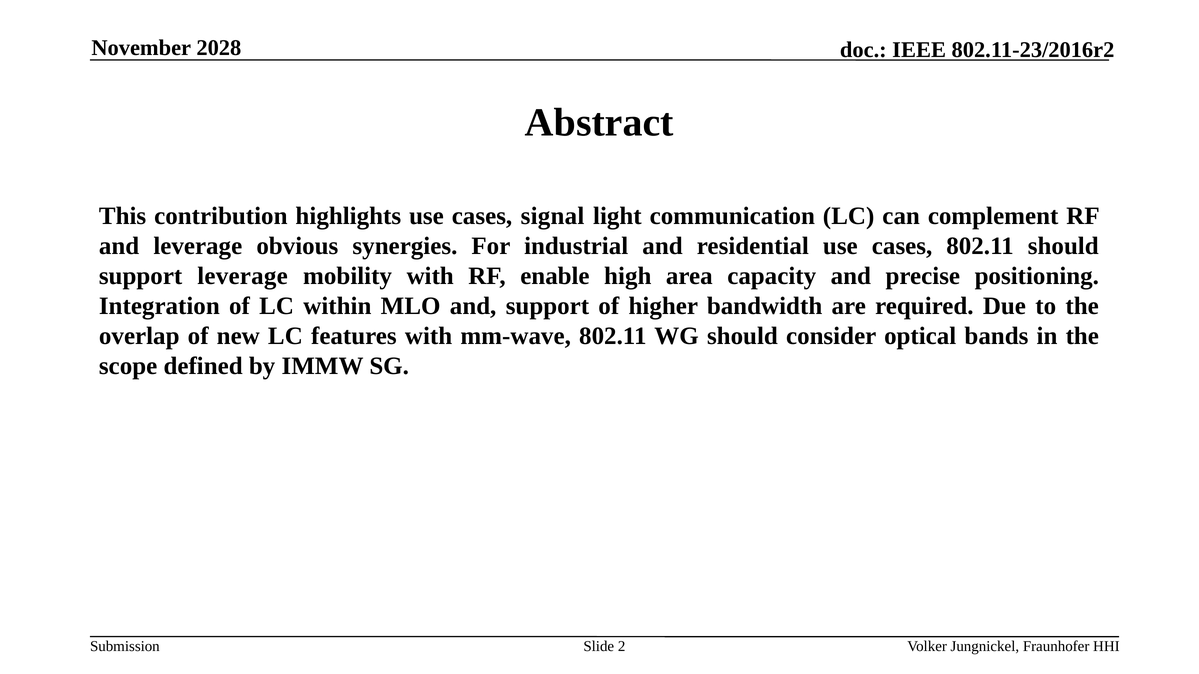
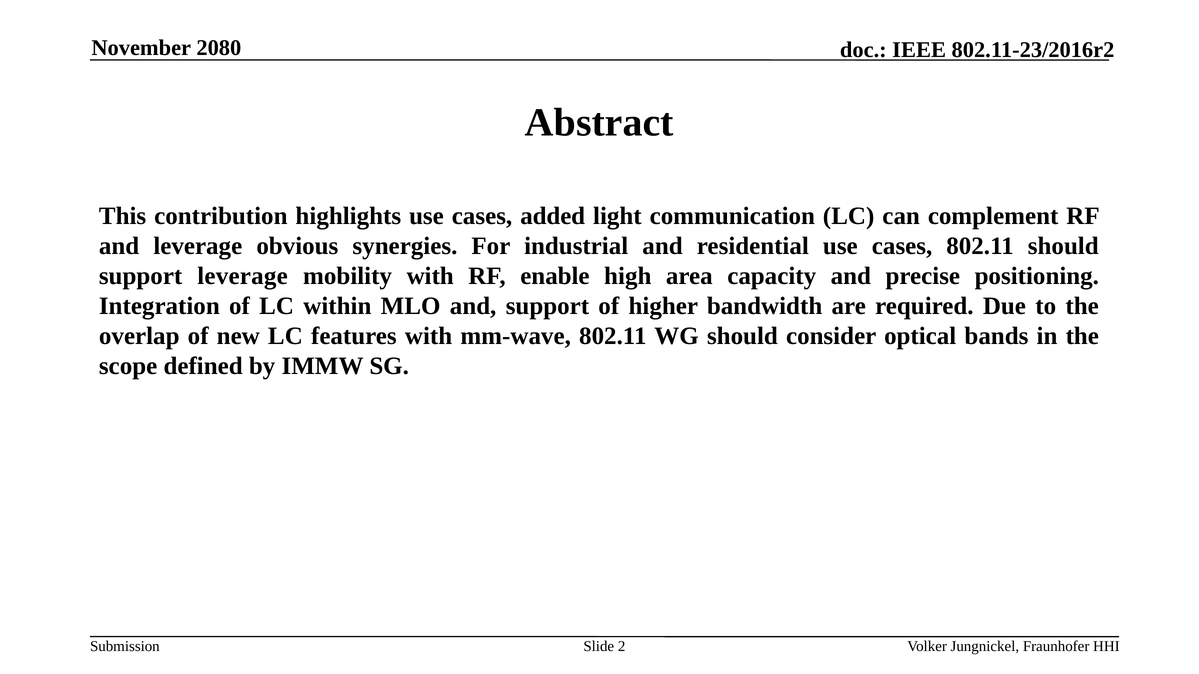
2028: 2028 -> 2080 (219, 48)
signal: signal -> added (553, 216)
